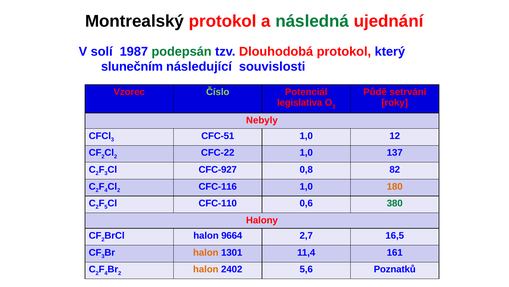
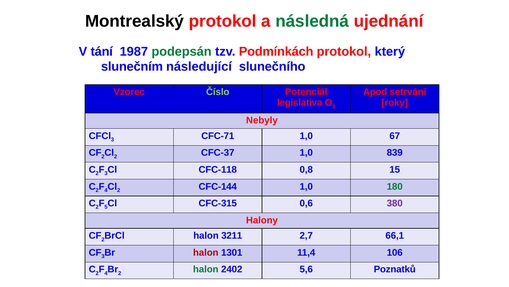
solí: solí -> tání (102, 51)
Dlouhodobá: Dlouhodobá -> Podmínkách (276, 51)
souvislosti: souvislosti -> slunečního (272, 67)
Půdě: Půdě -> Apod (375, 92)
CFC-51: CFC-51 -> CFC-71 (218, 136)
12: 12 -> 67 (395, 136)
CFC-22: CFC-22 -> CFC-37 (218, 152)
137: 137 -> 839 (395, 152)
CFC-927: CFC-927 -> CFC-118 (218, 169)
82: 82 -> 15 (395, 169)
CFC-116: CFC-116 -> CFC-144 (218, 186)
180 colour: orange -> green (395, 186)
CFC-110: CFC-110 -> CFC-315 (218, 203)
380 colour: green -> purple (395, 203)
9664: 9664 -> 3211 (232, 235)
16,5: 16,5 -> 66,1 (395, 235)
halon colour: orange -> red (206, 252)
161: 161 -> 106 (395, 252)
halon colour: orange -> green (206, 269)
